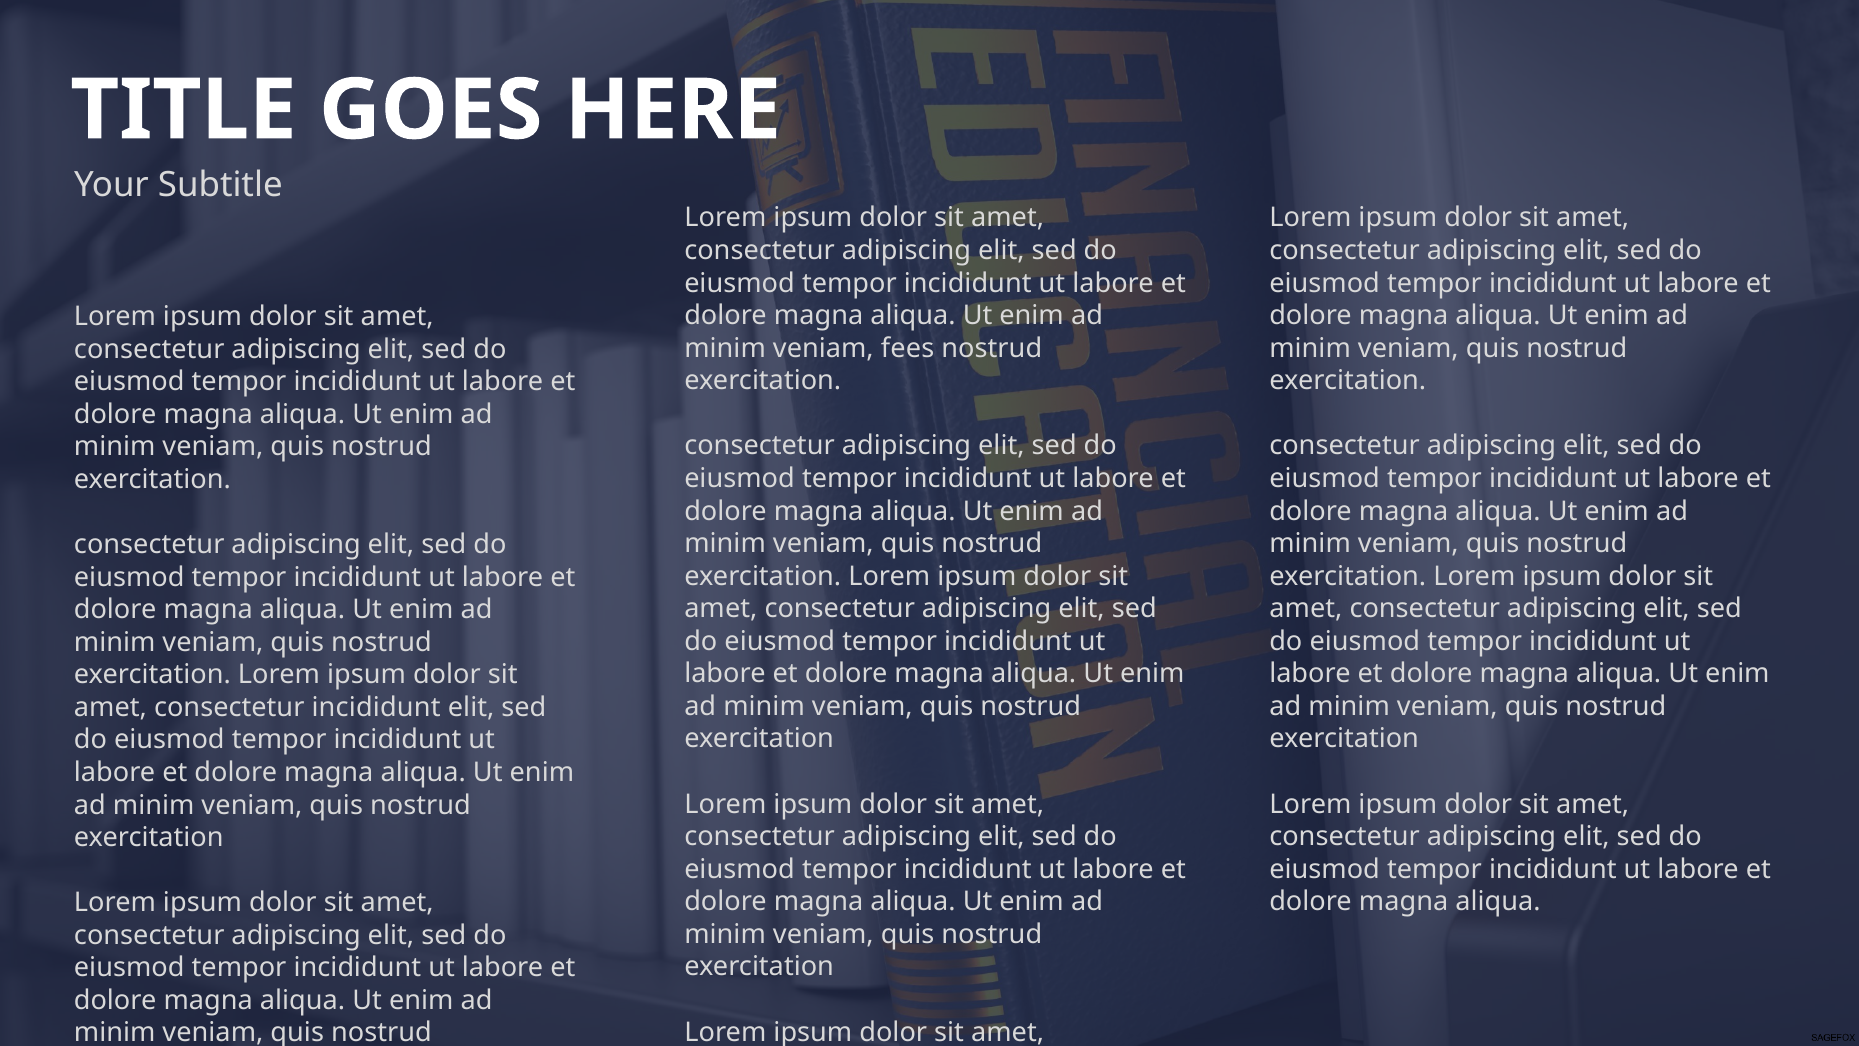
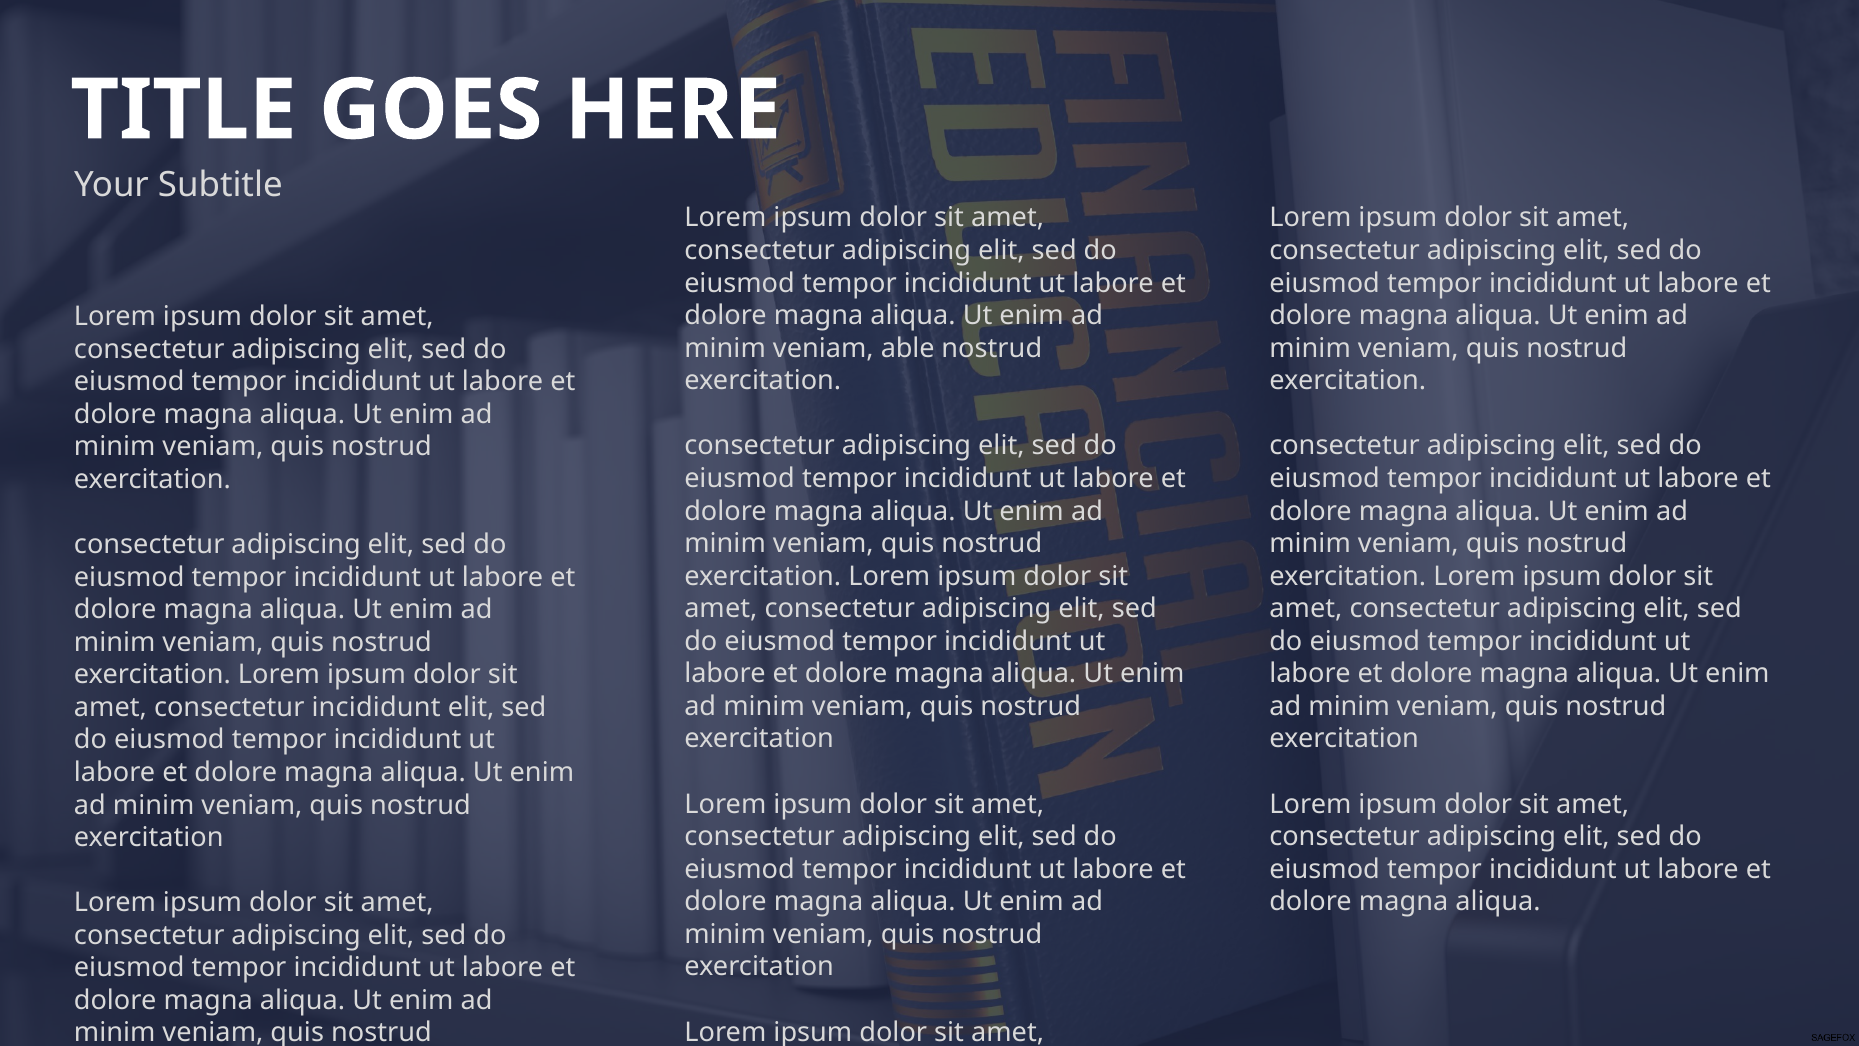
fees: fees -> able (908, 348)
